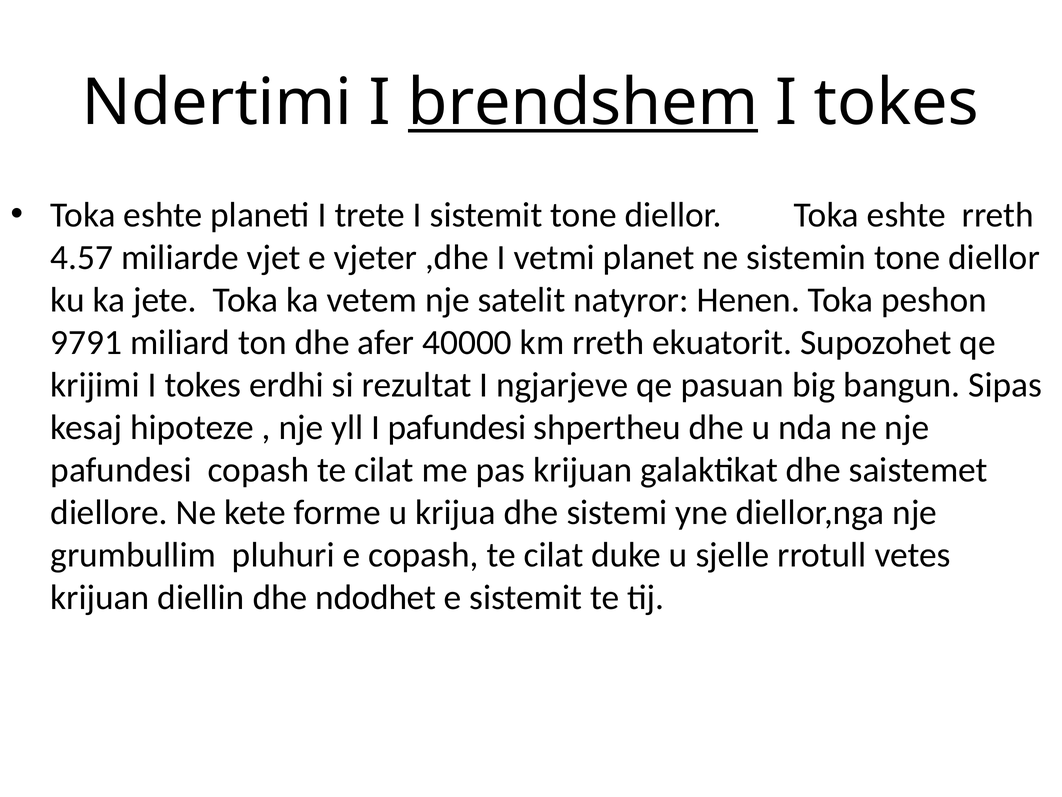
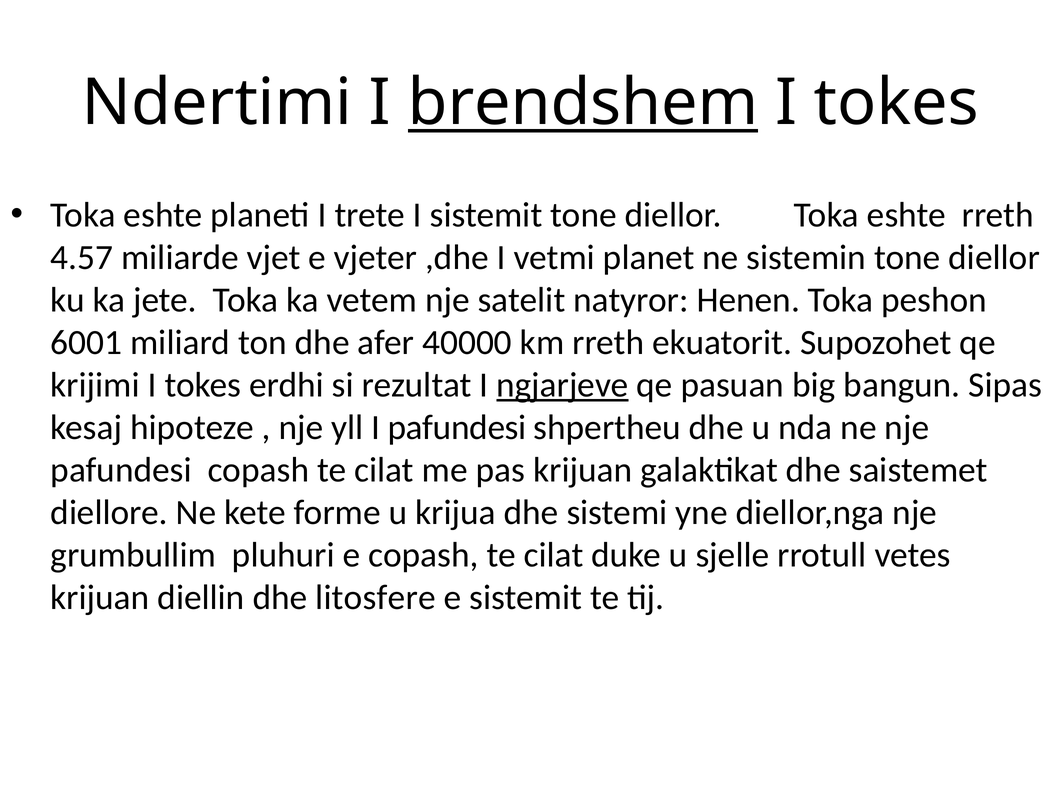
9791: 9791 -> 6001 (86, 342)
ngjarjeve underline: none -> present (562, 385)
ndodhet: ndodhet -> litosfere (375, 597)
